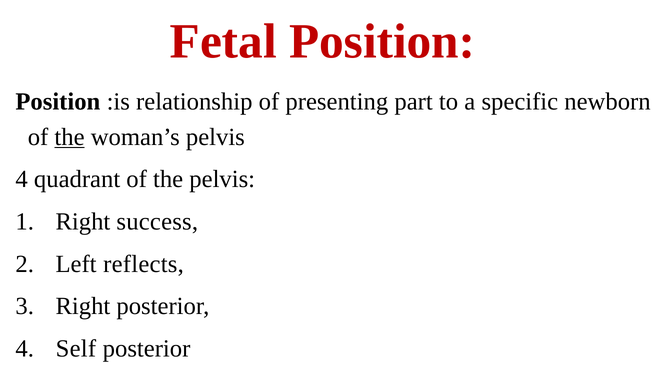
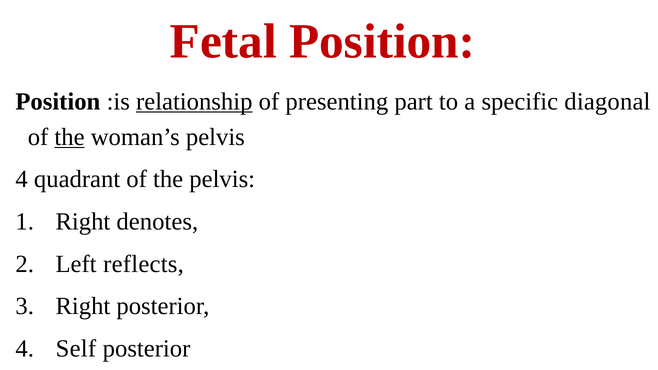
relationship underline: none -> present (194, 101)
newborn: newborn -> diagonal (607, 101)
success: success -> denotes (157, 222)
